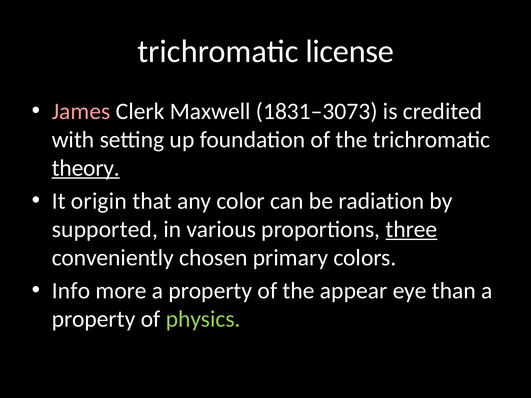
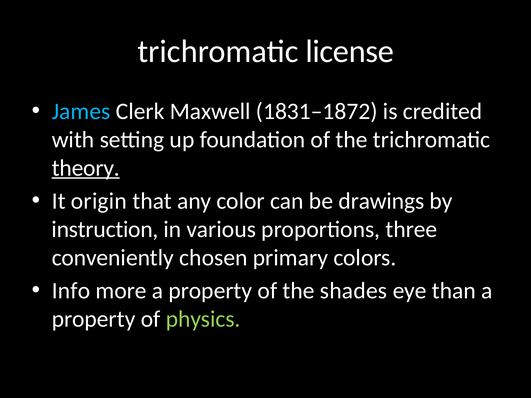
James colour: pink -> light blue (81, 111)
1831–3073: 1831–3073 -> 1831–1872 (317, 111)
radiation: radiation -> drawings (381, 201)
supported: supported -> instruction (105, 229)
three underline: present -> none (411, 229)
appear: appear -> shades (354, 291)
